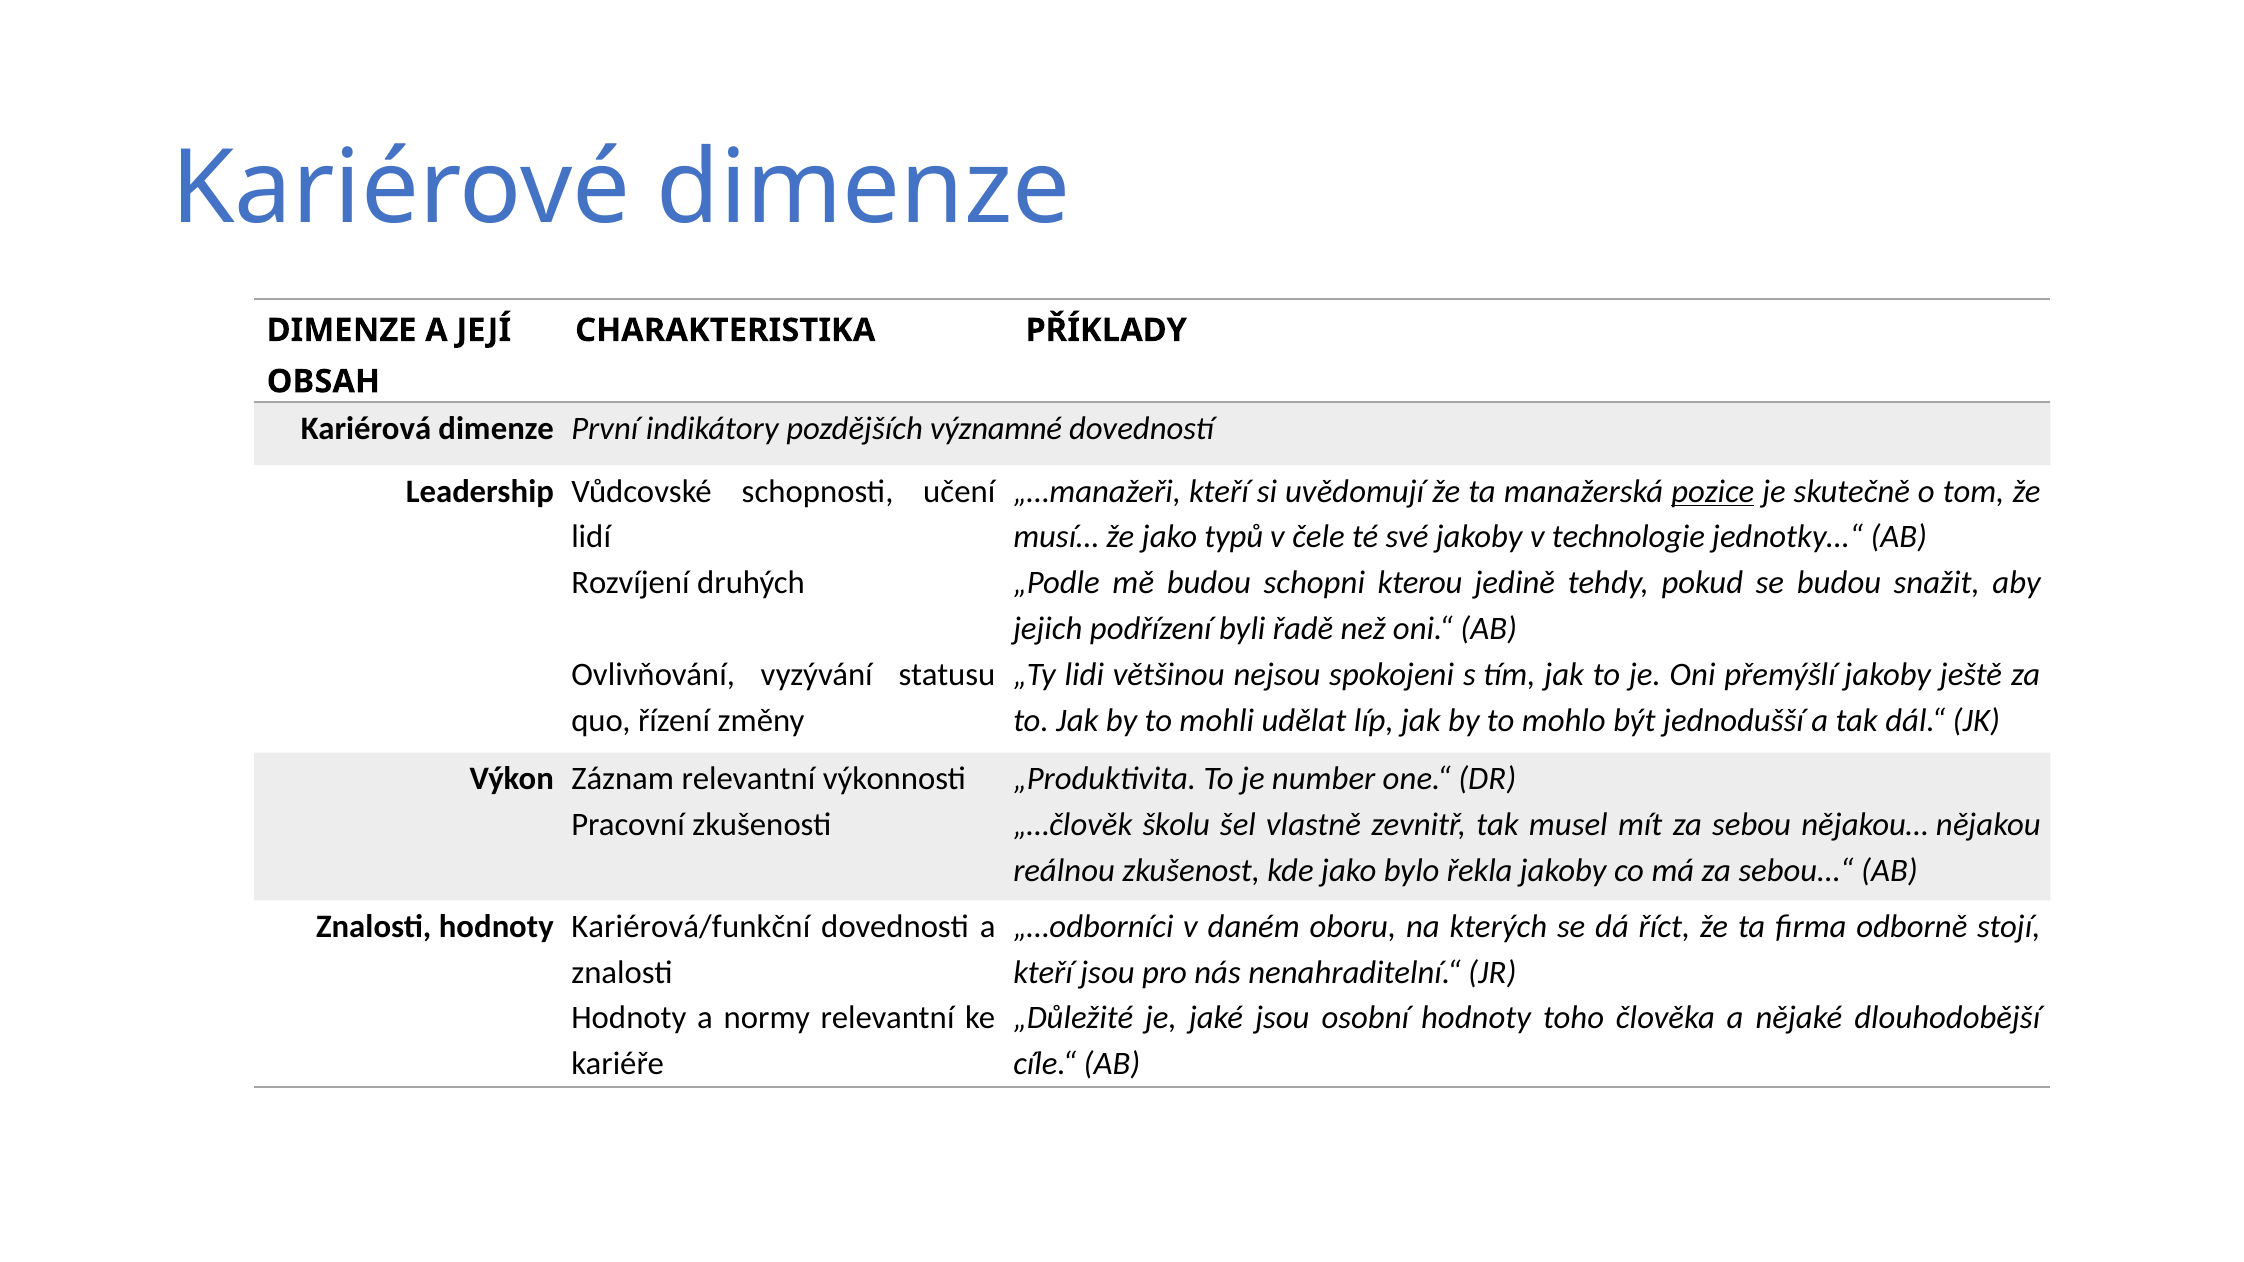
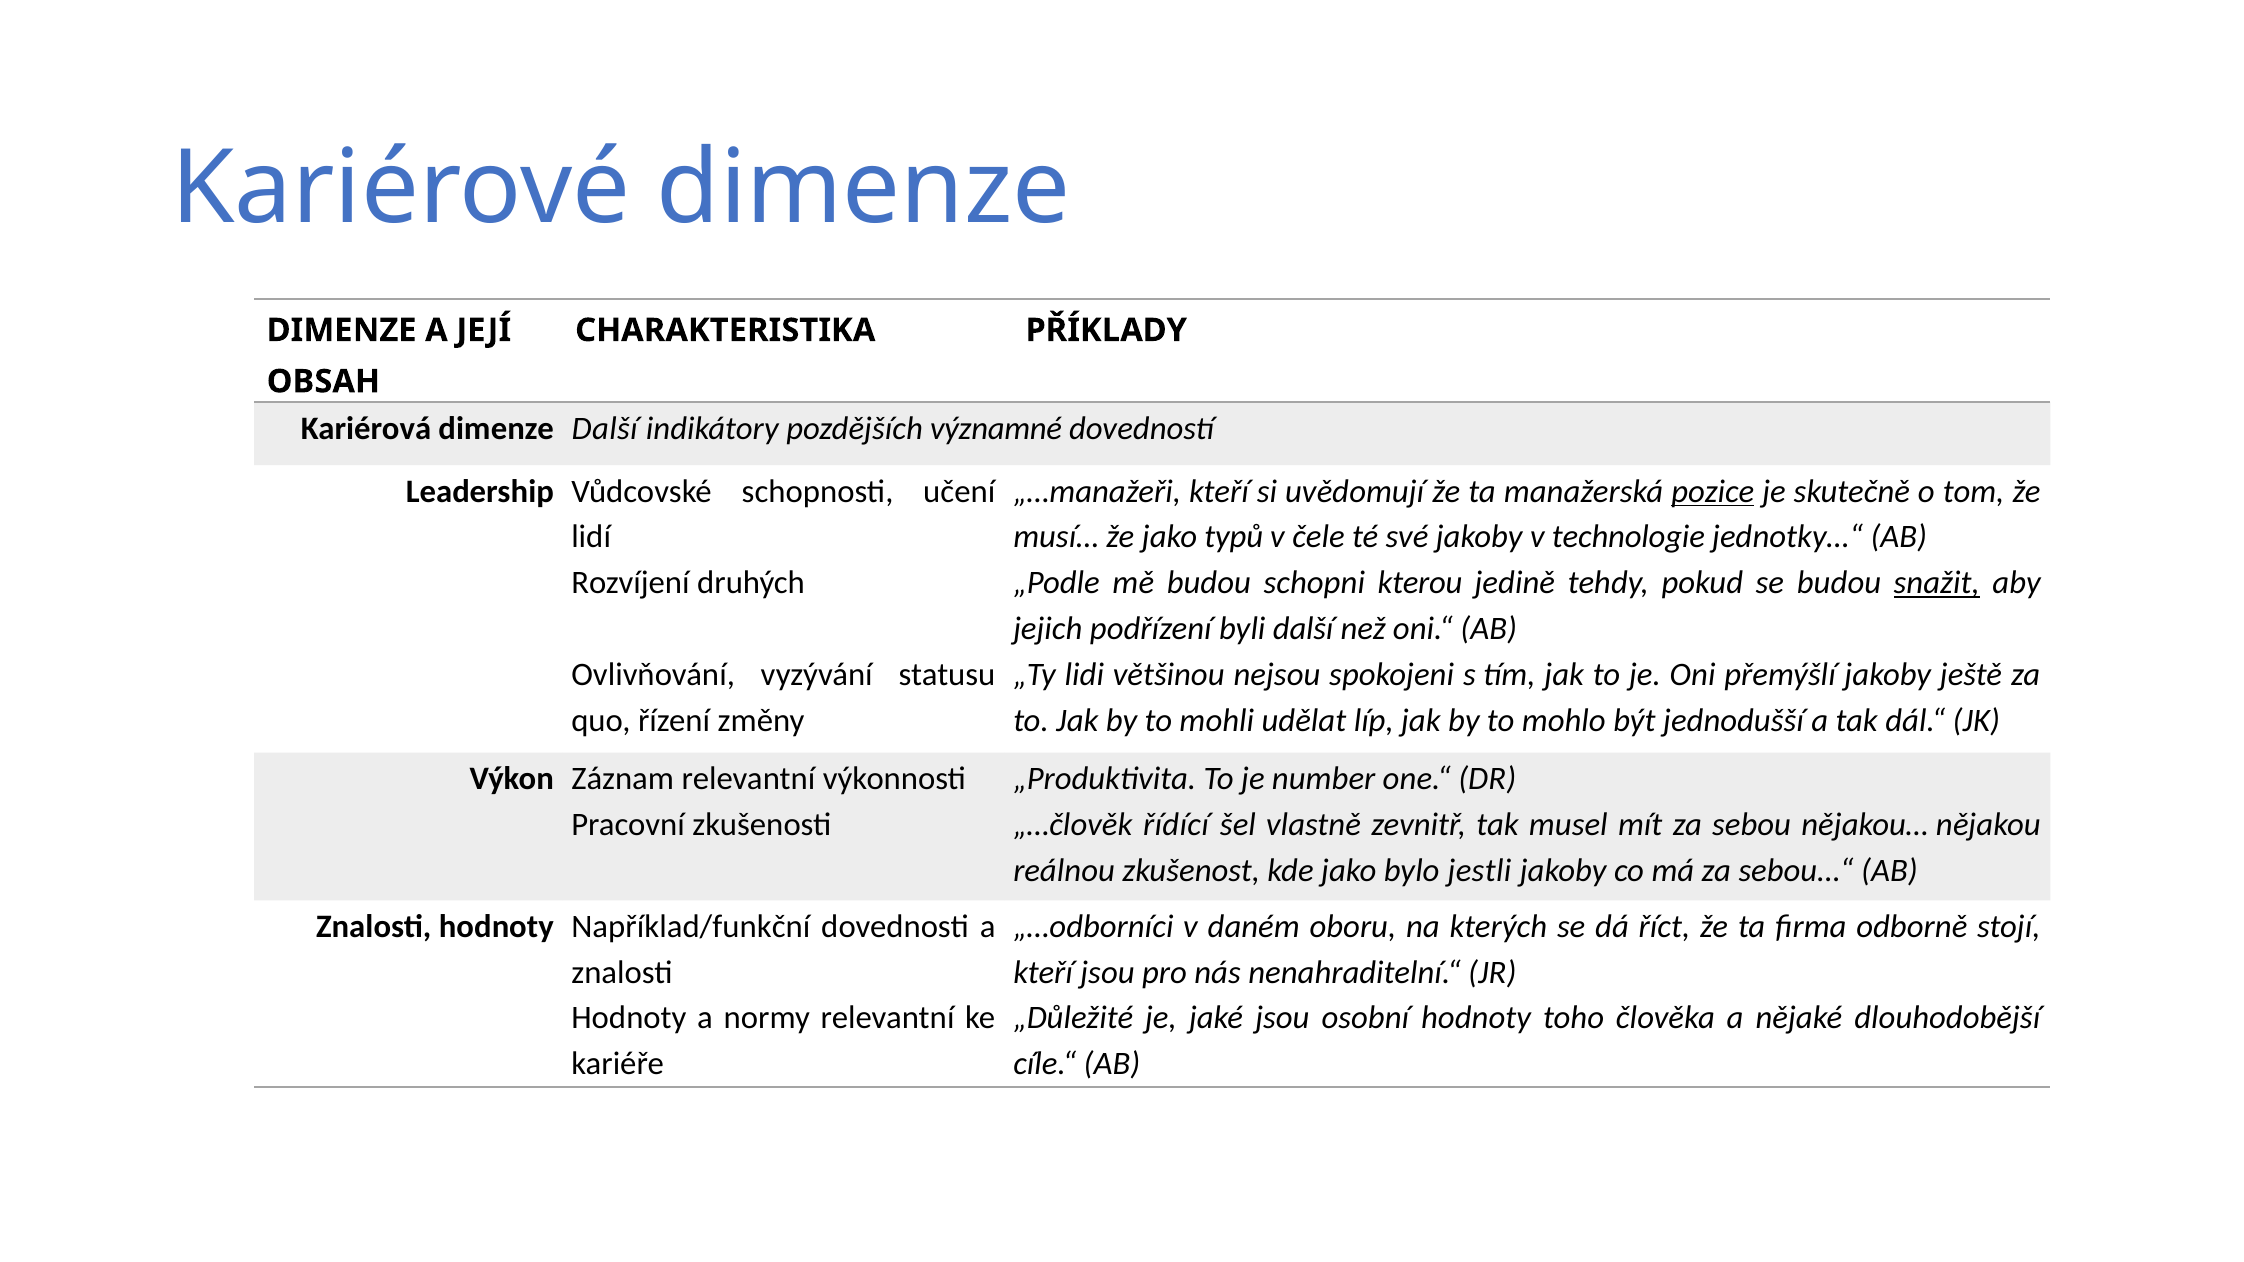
dimenze První: První -> Další (605, 428)
snažit underline: none -> present (1937, 583)
byli řadě: řadě -> další (1303, 629)
školu: školu -> řídící (1176, 825)
řekla: řekla -> jestli (1479, 871)
Kariérová/funkční: Kariérová/funkční -> Například/funkční (691, 927)
